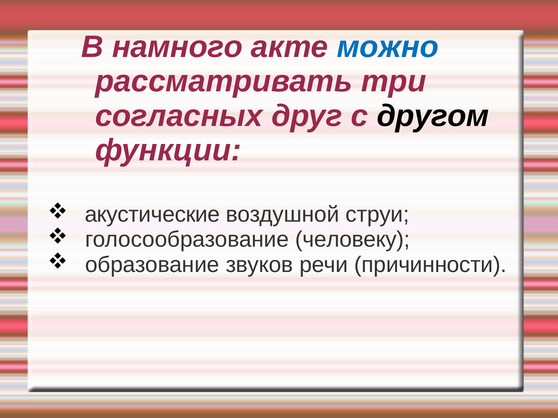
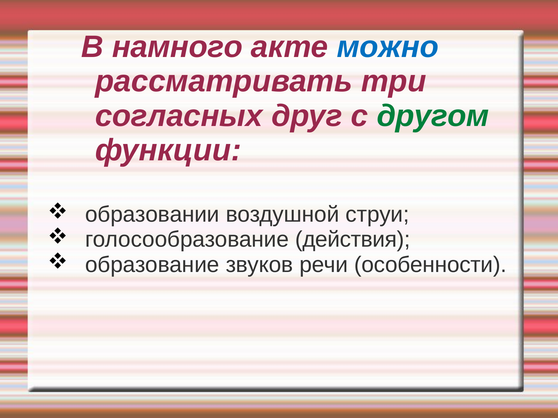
другом colour: black -> green (433, 116)
акустические: акустические -> образовании (152, 215)
человеку: человеку -> действия (353, 240)
причинности: причинности -> особенности (430, 265)
